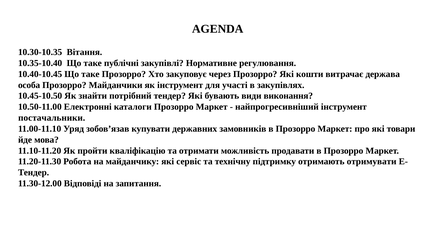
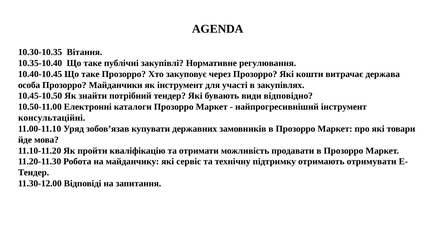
виконання: виконання -> відповідно (288, 96)
постачальники: постачальники -> консультаційні (52, 118)
